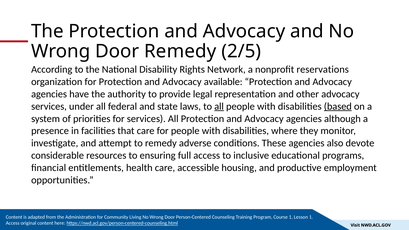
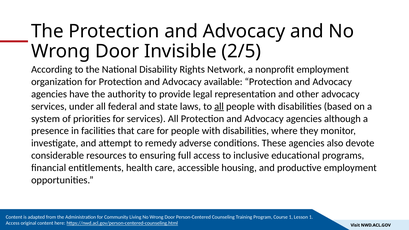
Door Remedy: Remedy -> Invisible (180, 51)
nonprofit reservations: reservations -> employment (323, 70)
based underline: present -> none (338, 106)
